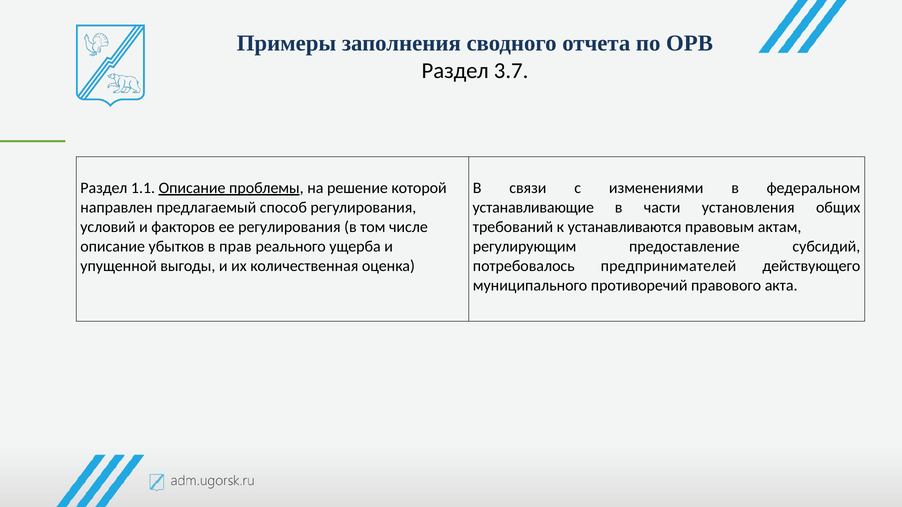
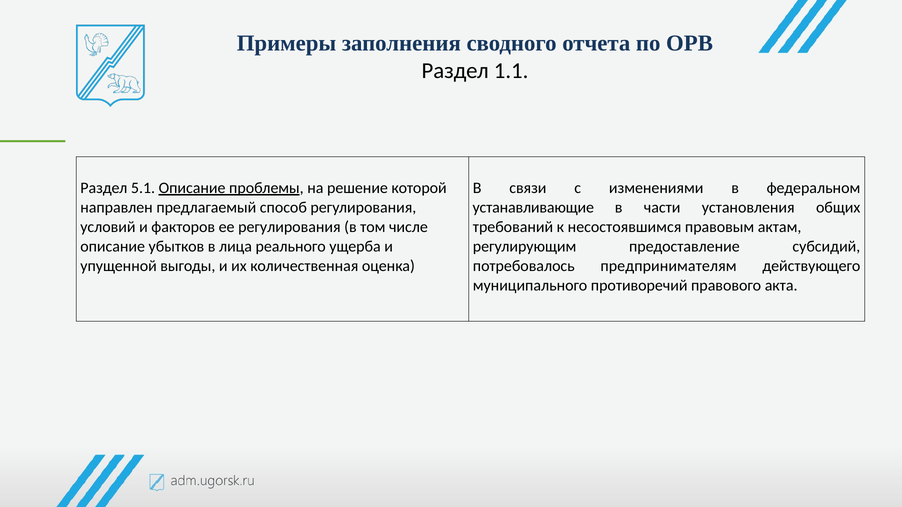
3.7: 3.7 -> 1.1 (511, 71)
1.1: 1.1 -> 5.1 (143, 188)
устанавливаются: устанавливаются -> несостоявшимся (625, 227)
прав: прав -> лица (236, 247)
предпринимателей: предпринимателей -> предпринимателям (669, 266)
